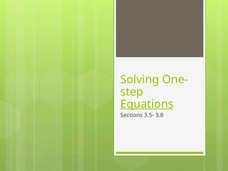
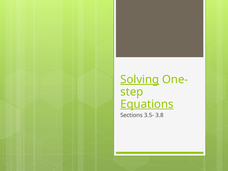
Solving underline: none -> present (140, 80)
